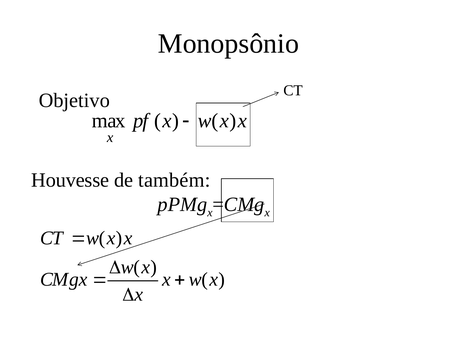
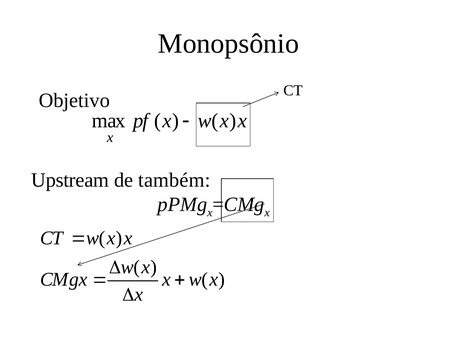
Houvesse: Houvesse -> Upstream (70, 180)
